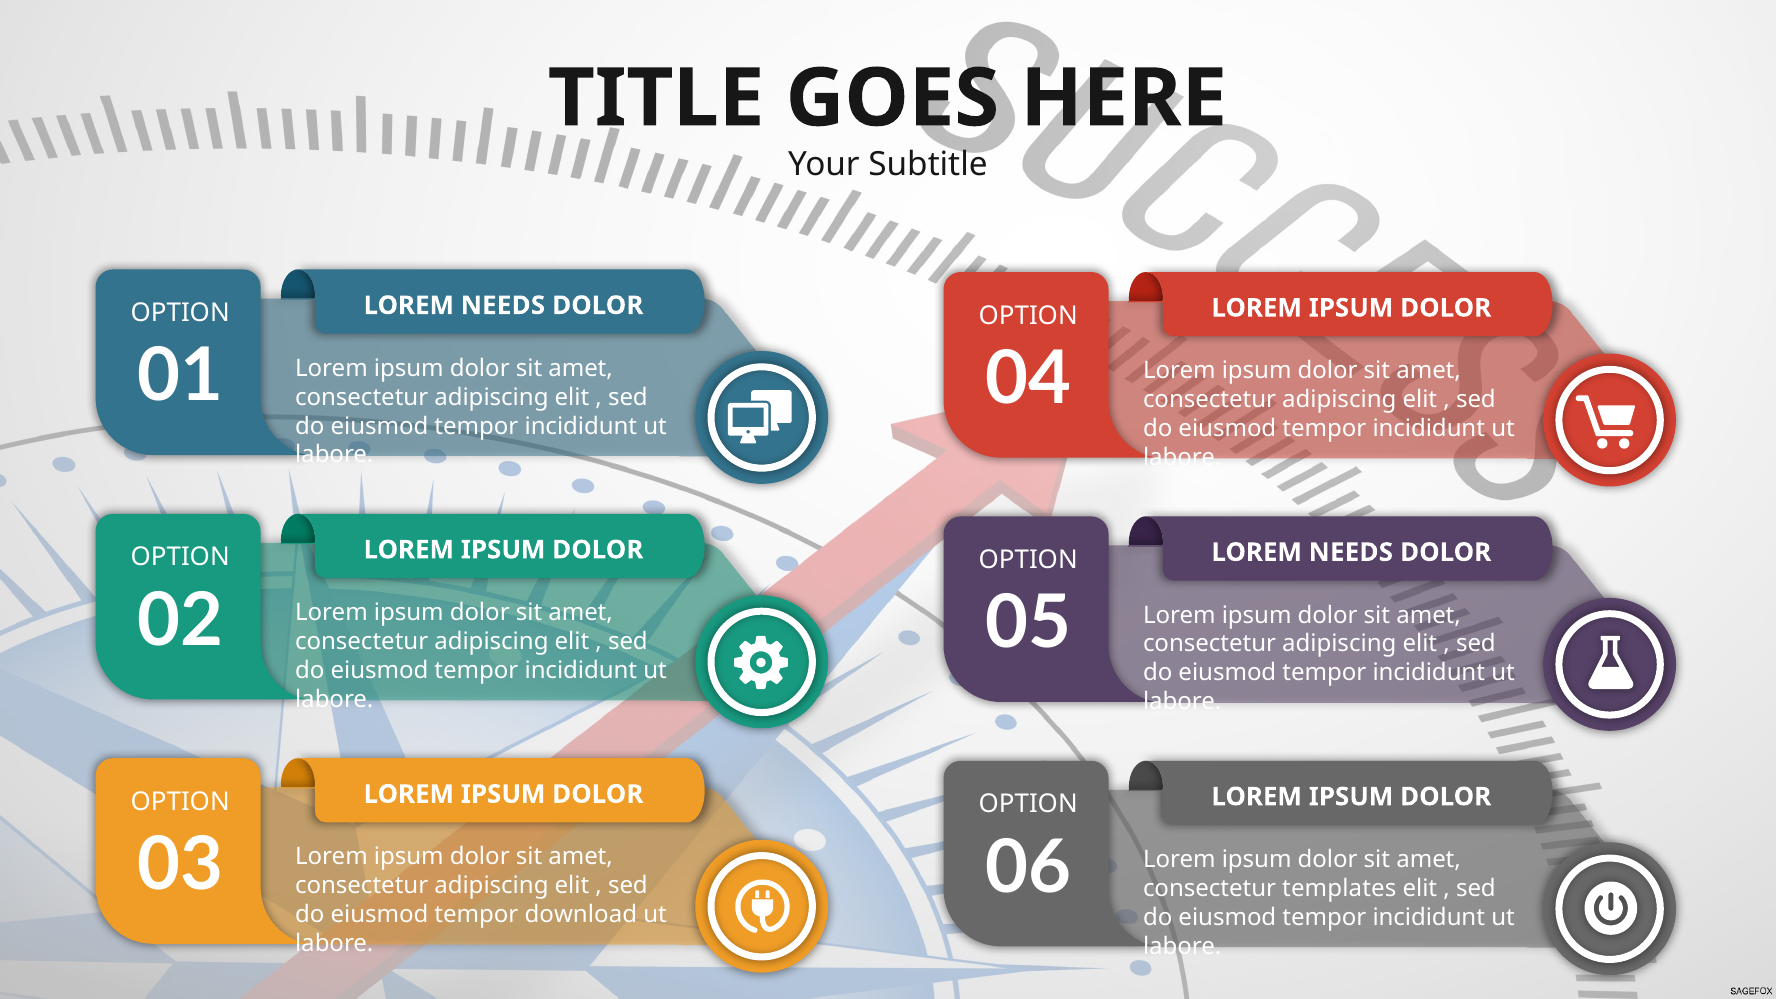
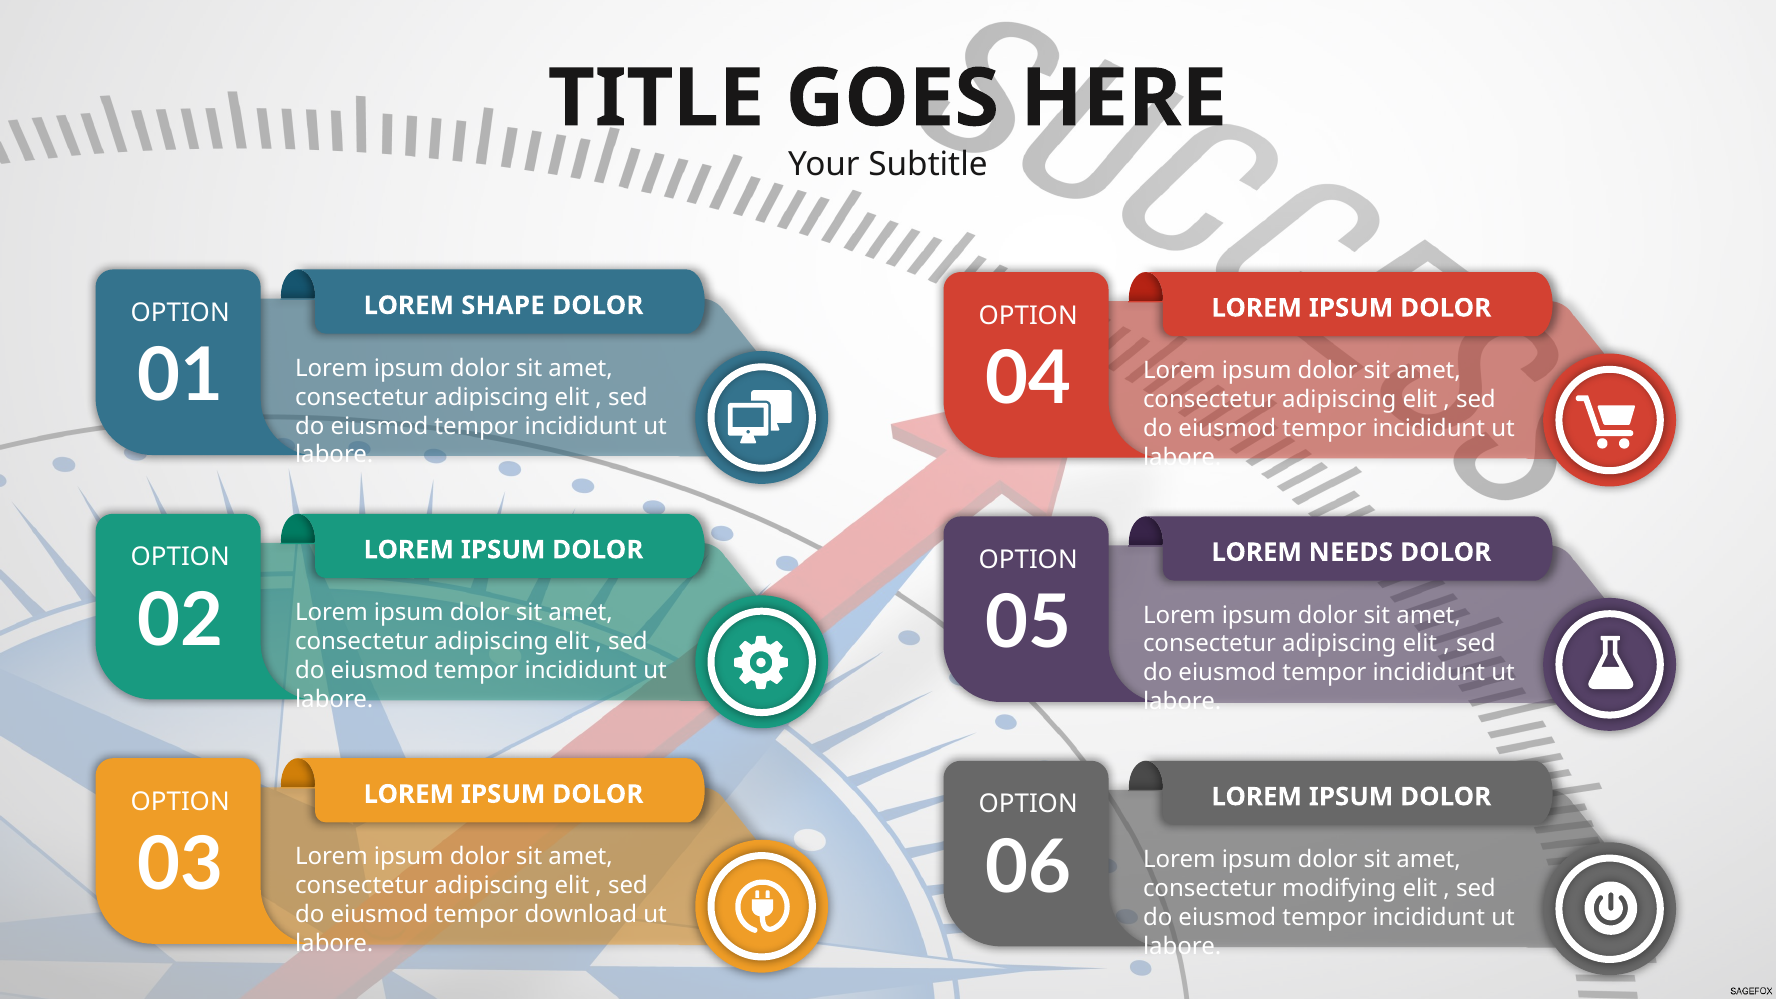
NEEDS: NEEDS -> SHAPE (503, 305)
templates: templates -> modifying (1339, 888)
